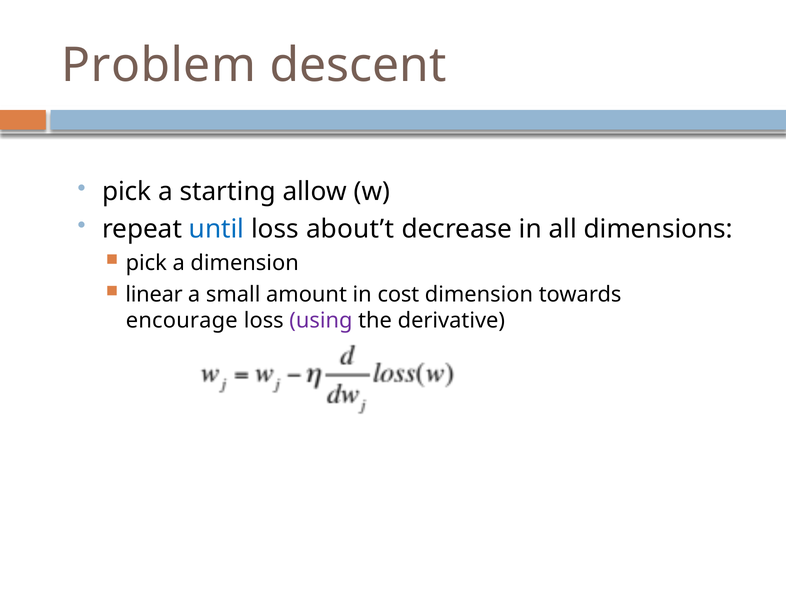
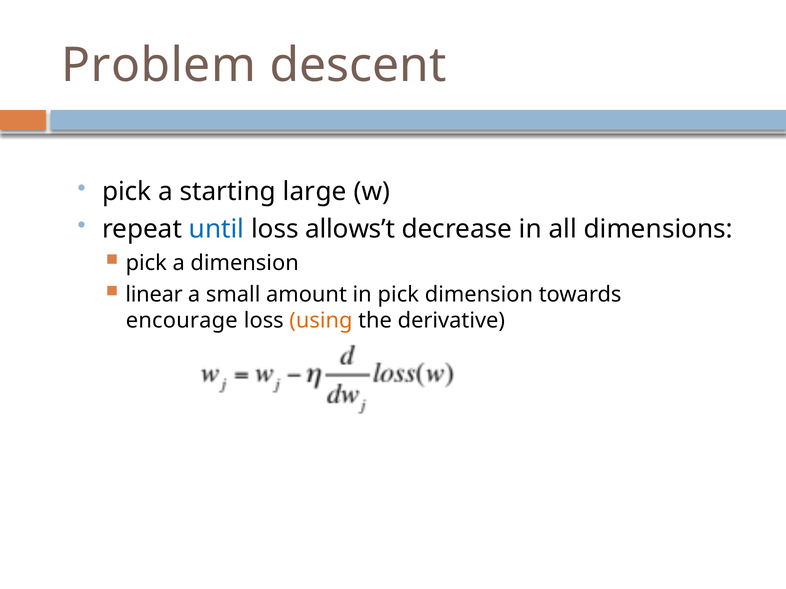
allow: allow -> large (315, 192)
about’t: about’t -> allows’t (350, 229)
in cost: cost -> pick (398, 295)
using colour: purple -> orange (321, 321)
